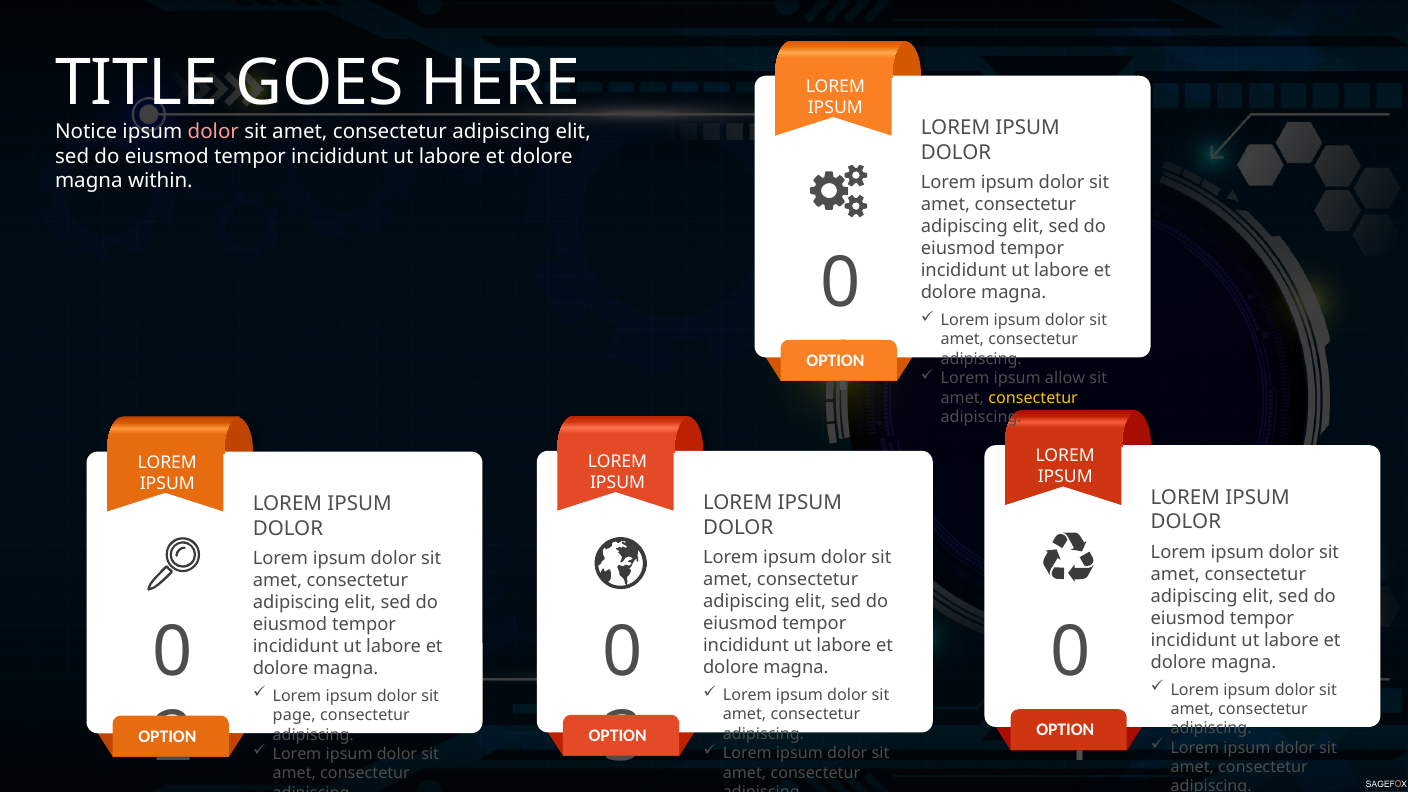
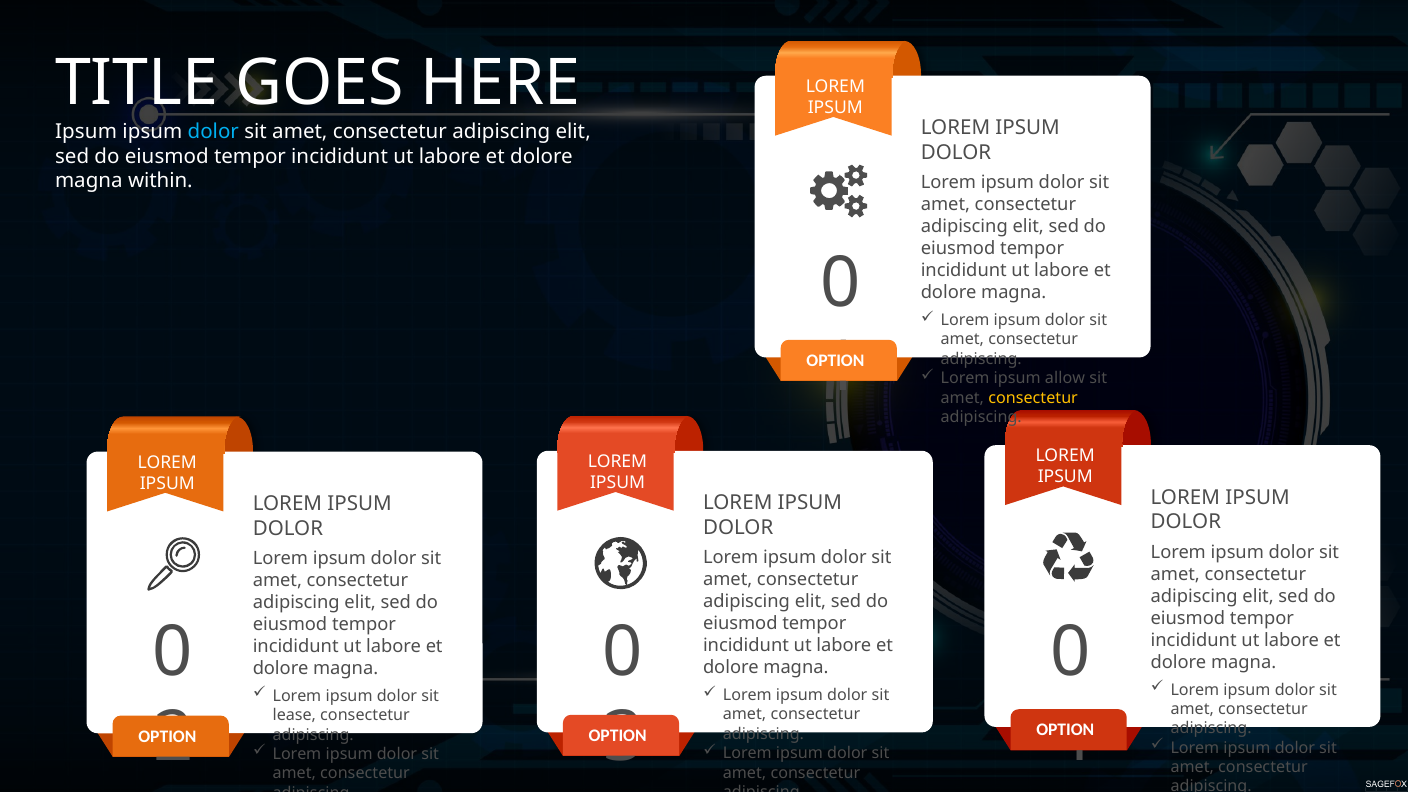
Notice: Notice -> Ipsum (86, 132)
dolor colour: pink -> light blue (213, 132)
page: page -> lease (294, 715)
